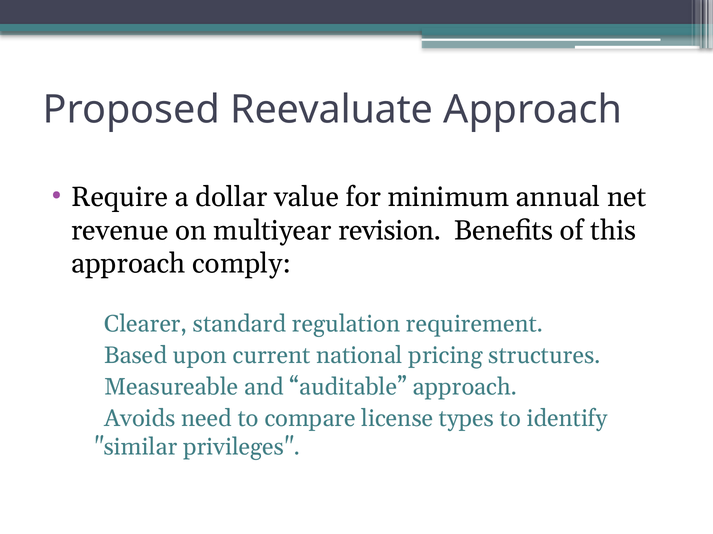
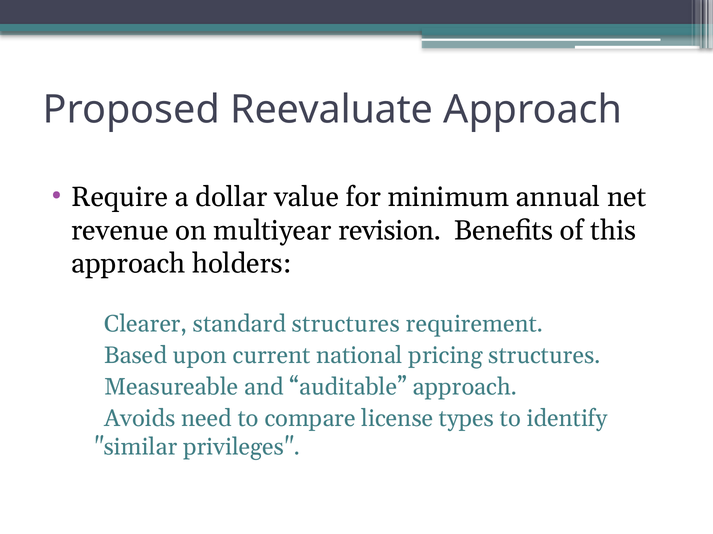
comply: comply -> holders (242, 264)
standard regulation: regulation -> structures (346, 324)
